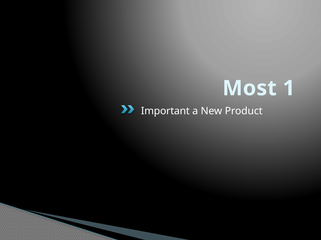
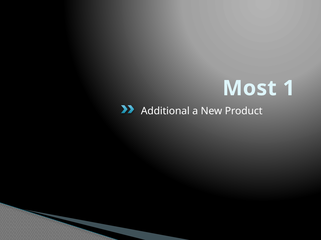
Important: Important -> Additional (165, 111)
